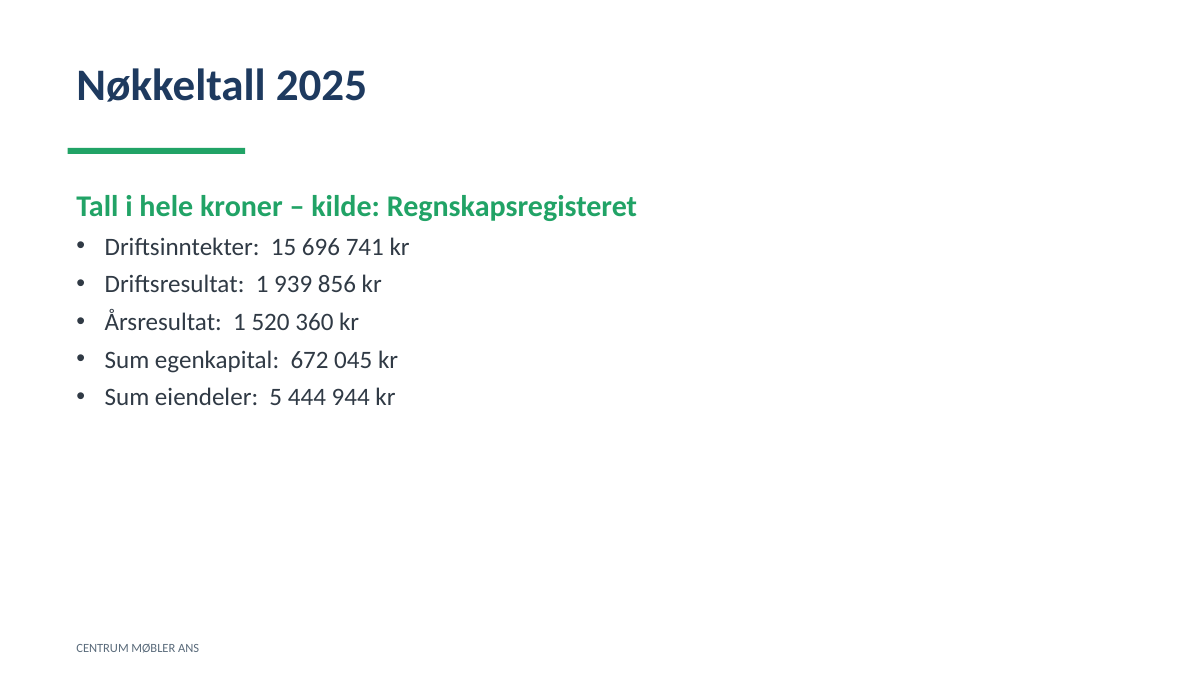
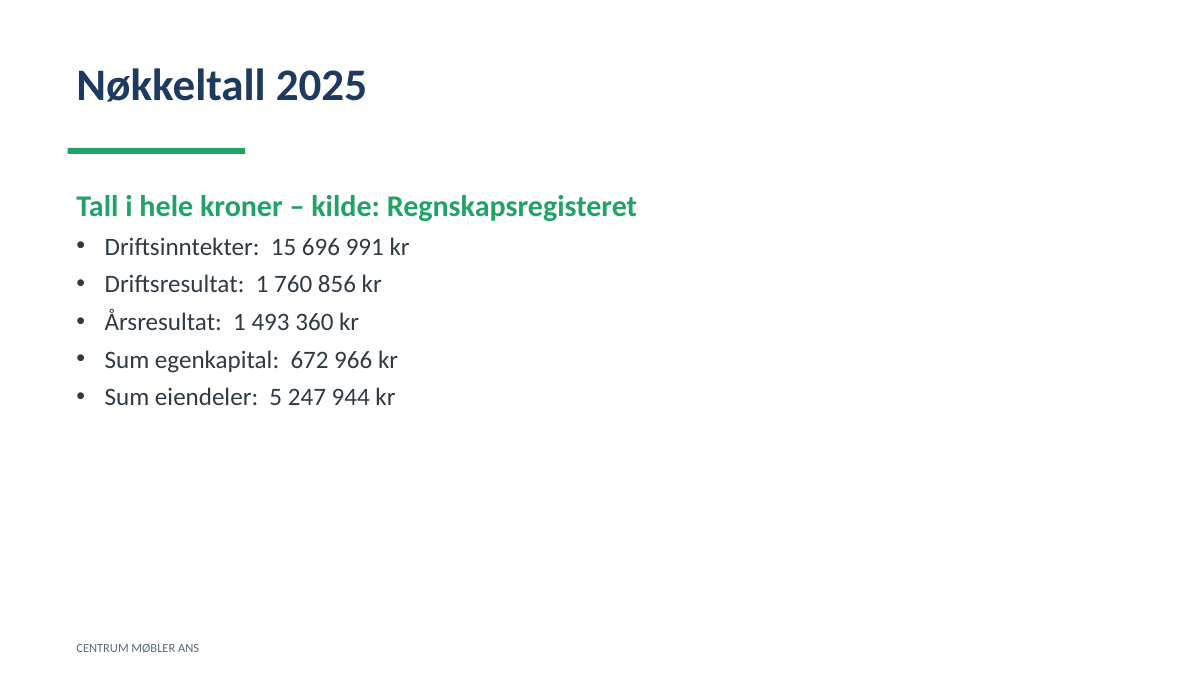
741: 741 -> 991 (365, 247)
939: 939 -> 760 (293, 285)
520: 520 -> 493 (271, 322)
045: 045 -> 966 (353, 360)
444: 444 -> 247 (307, 398)
